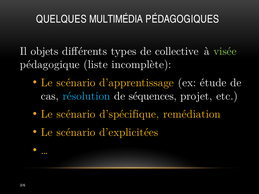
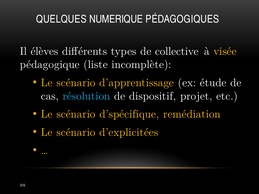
MULTIMÉDIA: MULTIMÉDIA -> NUMERIQUE (116, 19)
objets: objets -> élèves (45, 51)
visée colour: light green -> yellow (225, 51)
séquences: séquences -> dispositif (153, 96)
